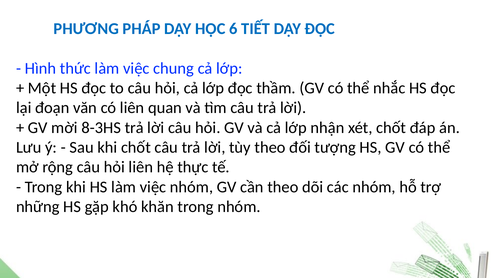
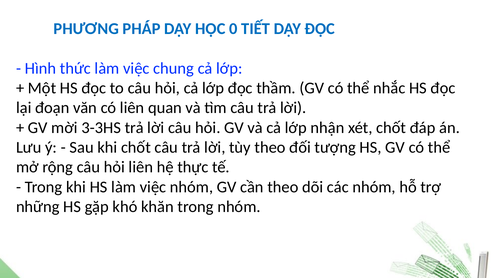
6: 6 -> 0 (233, 29)
8-3HS: 8-3HS -> 3-3HS (101, 128)
